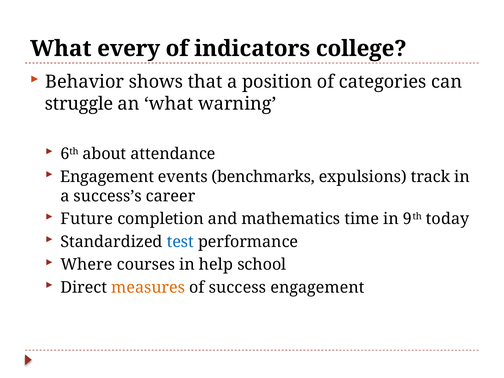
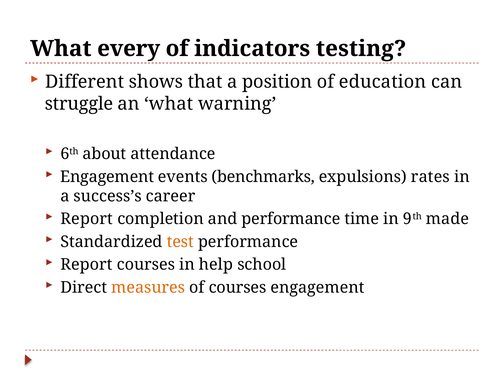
college: college -> testing (361, 49)
Behavior: Behavior -> Different (85, 82)
categories: categories -> education (383, 82)
track: track -> rates (430, 177)
Future: Future -> Report (87, 219)
and mathematics: mathematics -> performance (291, 219)
today: today -> made (448, 219)
test colour: blue -> orange (180, 242)
Where: Where -> Report (86, 265)
of success: success -> courses (238, 288)
